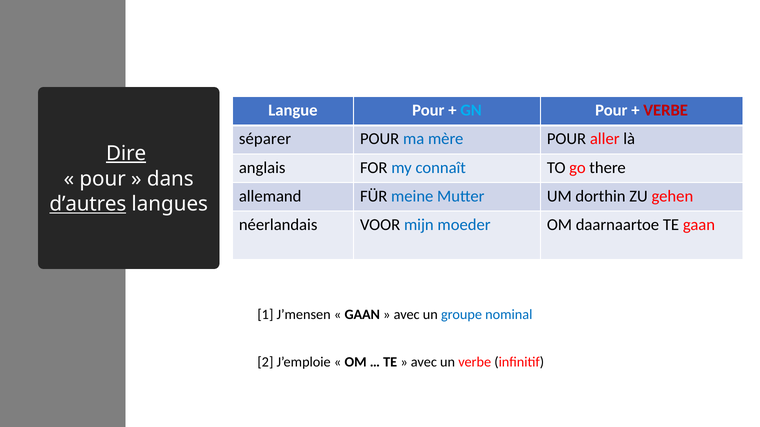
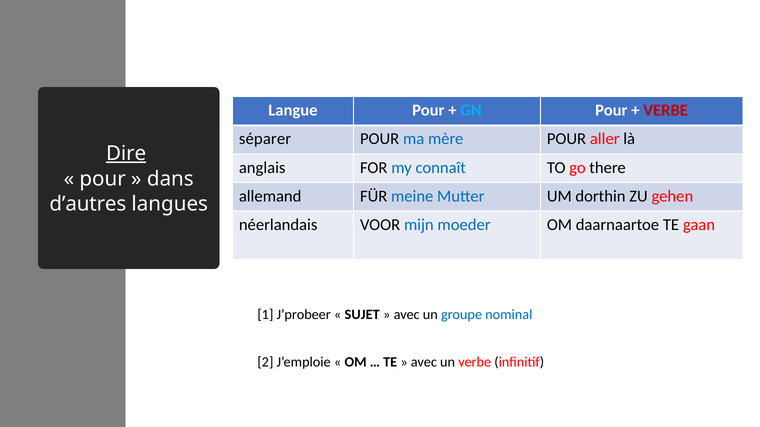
d’autres underline: present -> none (88, 204)
J’mensen: J’mensen -> J’probeer (304, 315)
GAAN: GAAN -> SUJET (362, 315)
